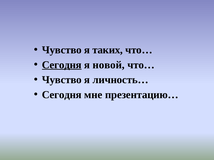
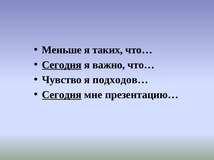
Чувство: Чувство -> Меньше (62, 50)
новой: новой -> важно (109, 65)
личность…: личность… -> подходов… (120, 80)
Сегодня underline: none -> present (62, 95)
